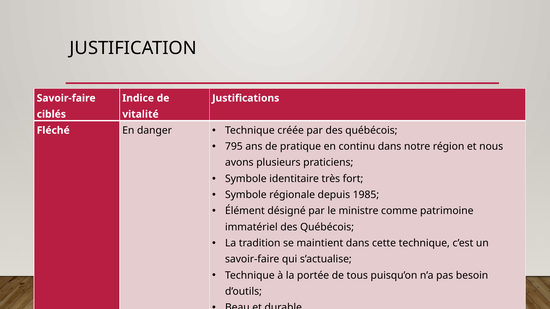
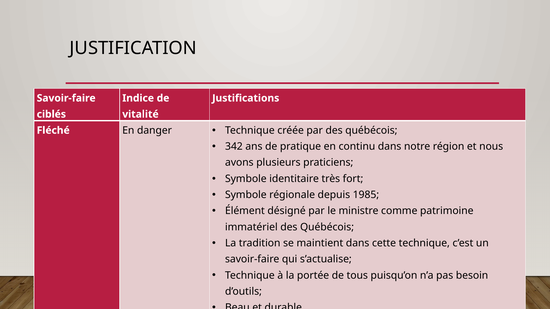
795: 795 -> 342 (234, 147)
